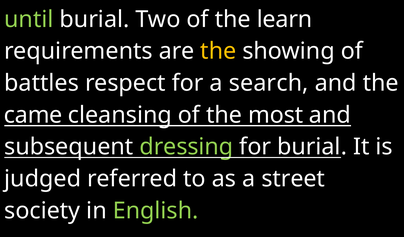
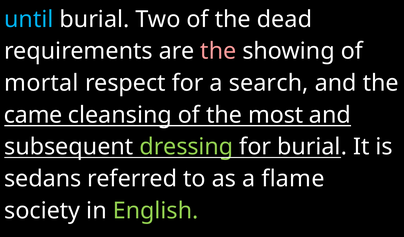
until colour: light green -> light blue (29, 19)
learn: learn -> dead (284, 19)
the colour: yellow -> pink (218, 51)
battles: battles -> mortal (41, 83)
judged: judged -> sedans (43, 179)
street: street -> flame (293, 179)
